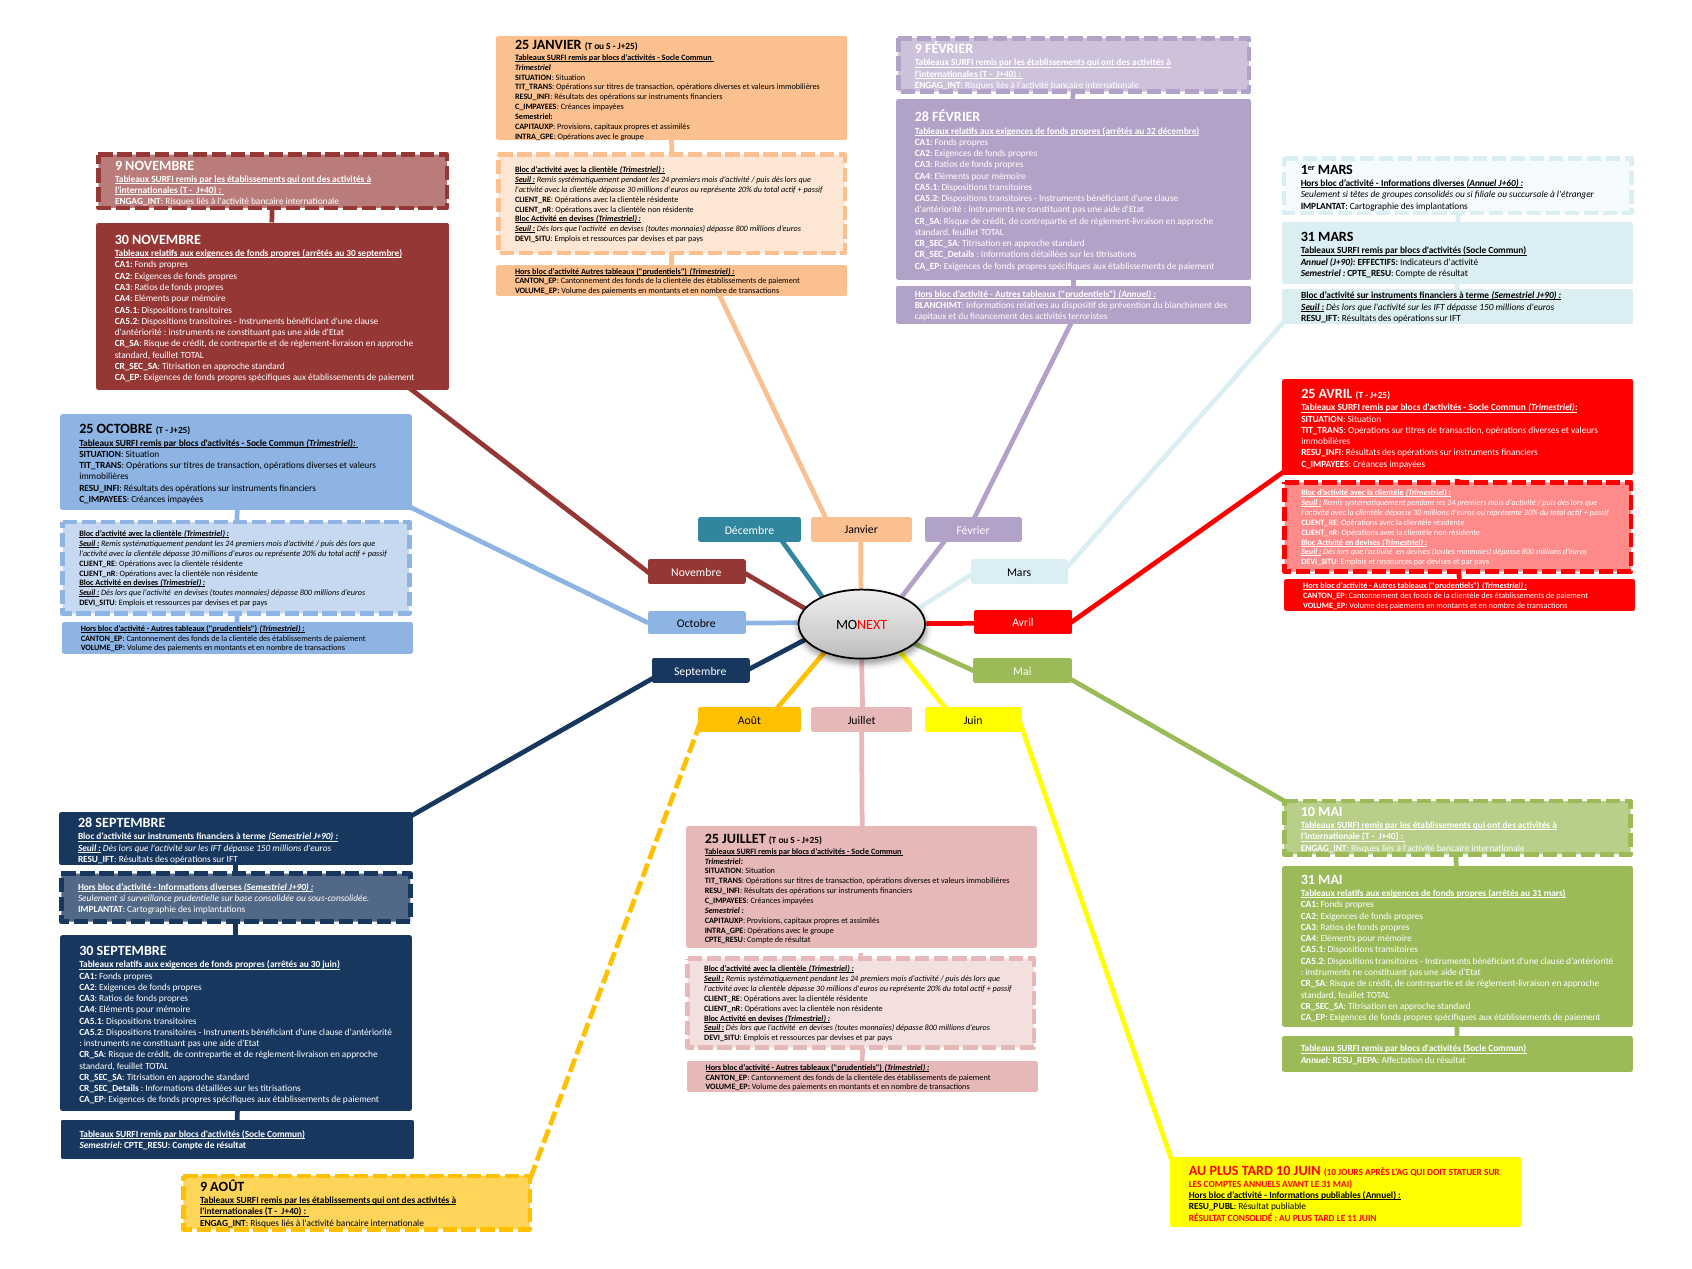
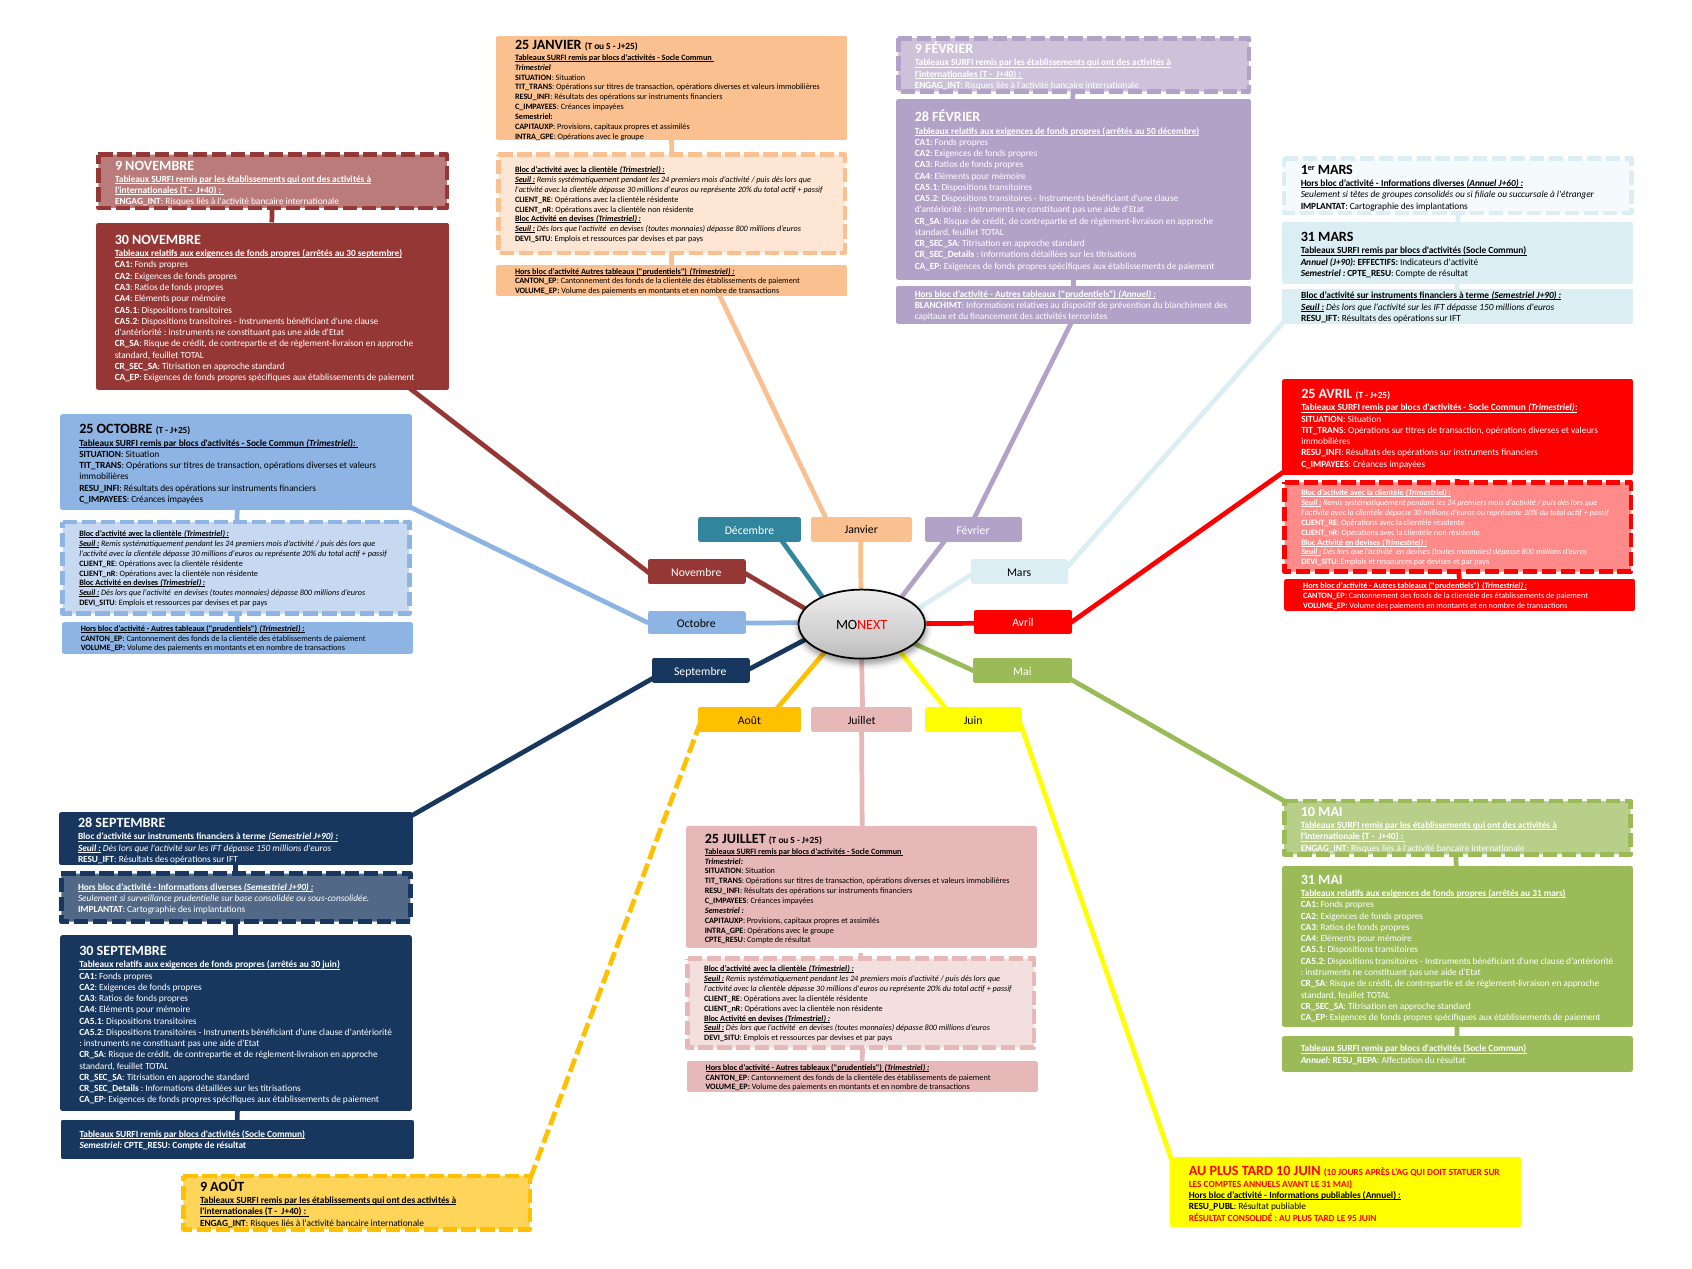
32: 32 -> 50 (1151, 131)
11: 11 -> 95 (1352, 1218)
